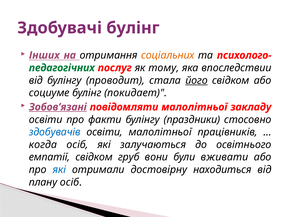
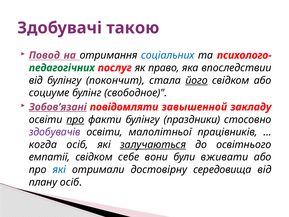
Здобувачі булінг: булінг -> такою (133, 28)
Інших: Інших -> Повод (44, 55)
соціальних colour: orange -> blue (168, 55)
тому: тому -> право (164, 68)
проводит: проводит -> покончит (115, 80)
покидает: покидает -> свободное (136, 93)
повідомляти малолітньої: малолітньої -> завышенной (194, 107)
про underline: none -> present (75, 119)
здобувачів colour: blue -> purple (55, 132)
залучаються underline: none -> present (153, 144)
груб: груб -> себе (129, 157)
находиться: находиться -> середовища (222, 169)
